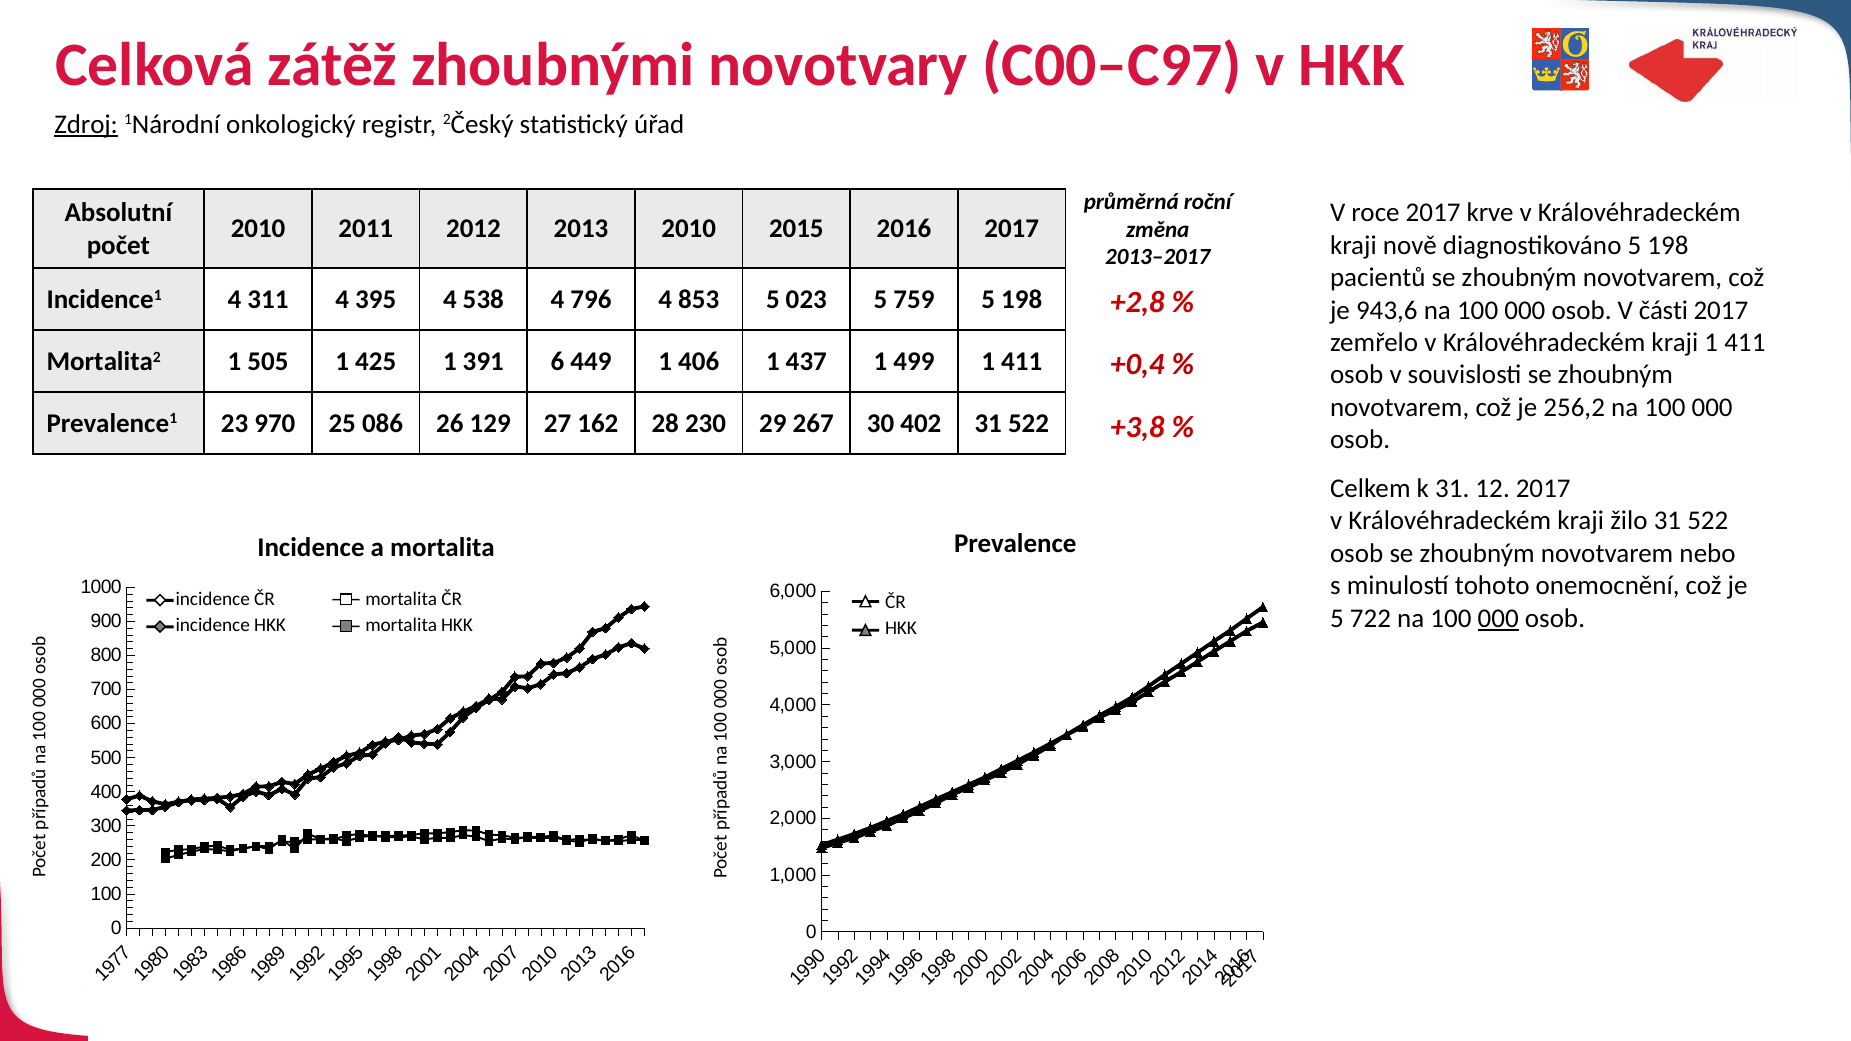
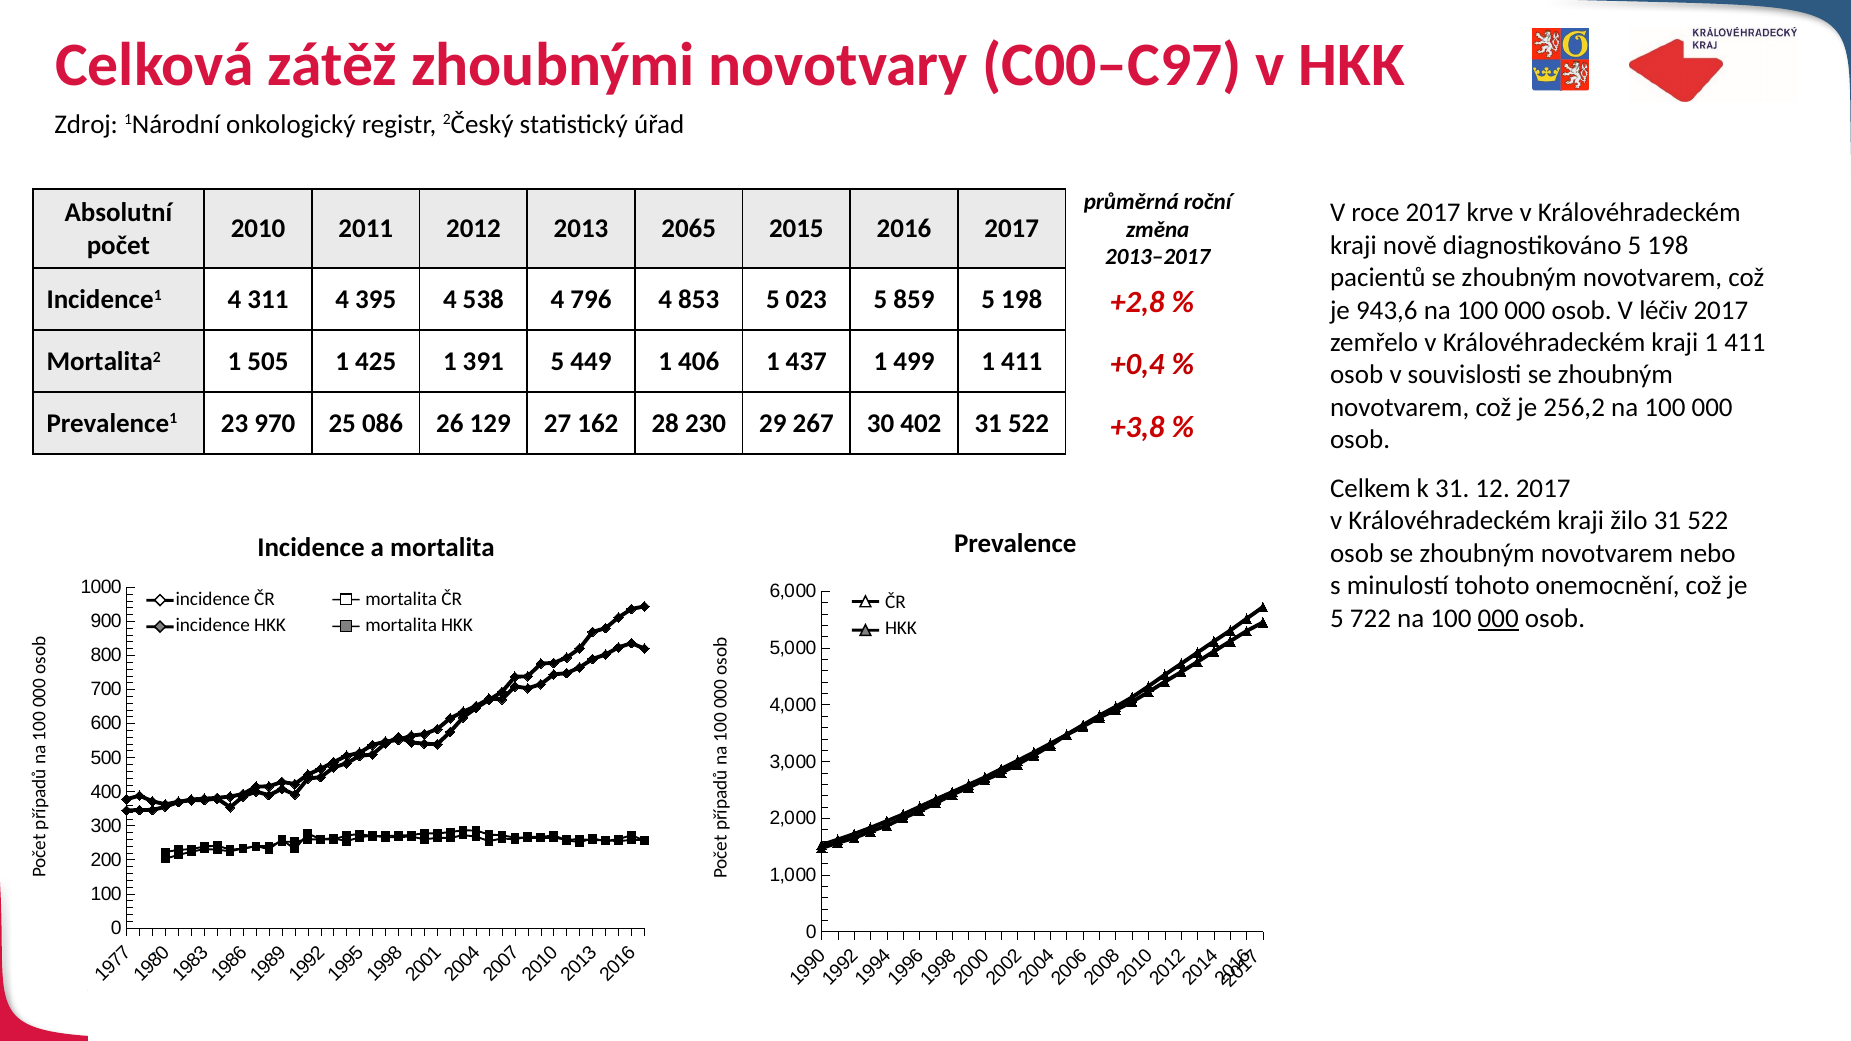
Zdroj underline: present -> none (86, 124)
2013 2010: 2010 -> 2065 (689, 229)
759: 759 -> 859 (914, 300)
části: části -> léčiv (1663, 310)
391 6: 6 -> 5 (558, 362)
